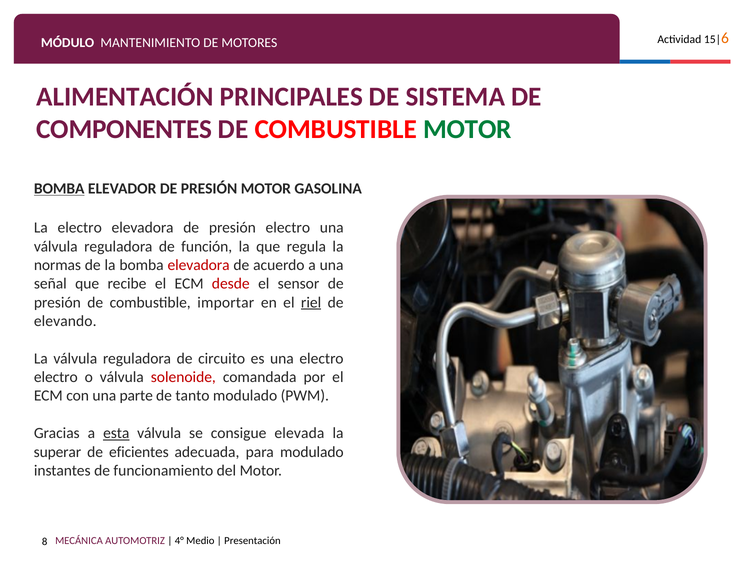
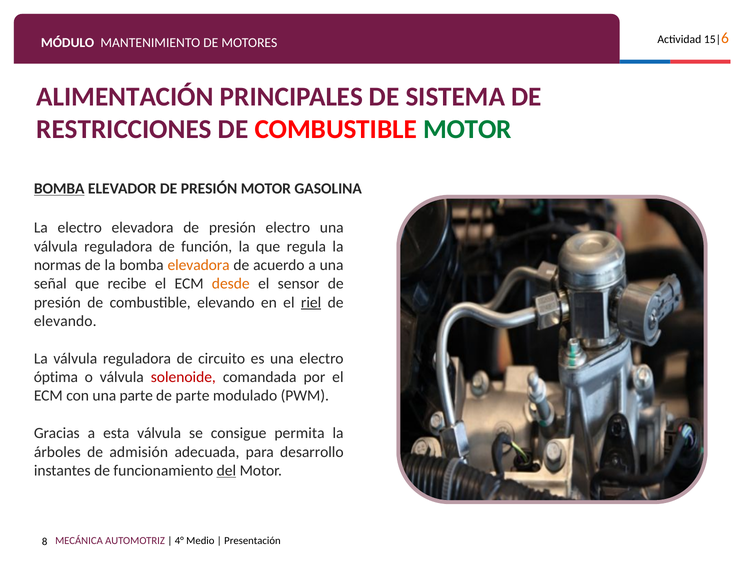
COMPONENTES: COMPONENTES -> RESTRICCIONES (124, 129)
elevadora colour: red -> orange (199, 265)
desde colour: red -> orange (231, 284)
combustible importar: importar -> elevando (226, 302)
electro: electro -> óptima (56, 377)
de tanto: tanto -> parte (192, 396)
esta underline: present -> none (116, 433)
elevada: elevada -> permita (299, 433)
superar: superar -> árboles (57, 452)
eficientes: eficientes -> admisión (139, 452)
para modulado: modulado -> desarrollo (312, 452)
del underline: none -> present (226, 470)
